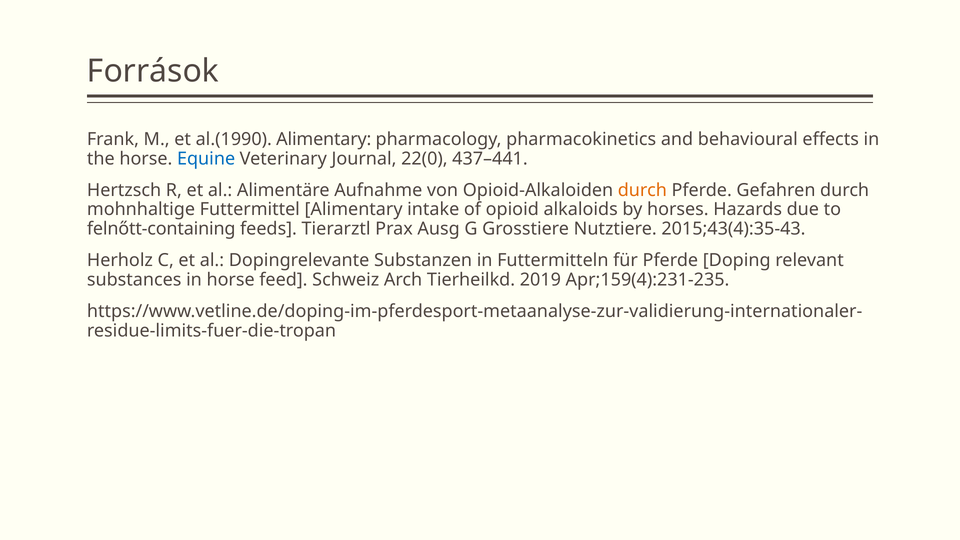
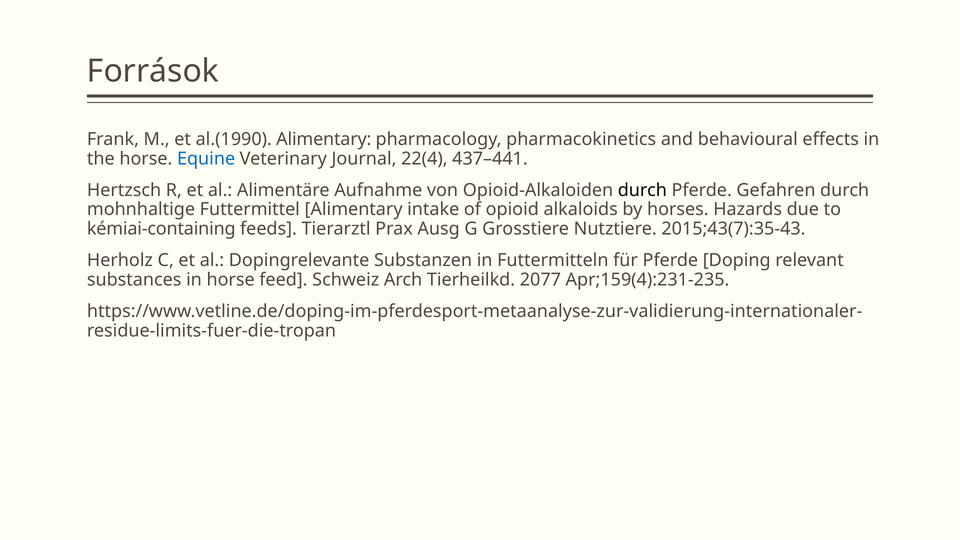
22(0: 22(0 -> 22(4 (424, 159)
durch colour: orange -> black (642, 190)
felnőtt-containing: felnőtt-containing -> kémiai-containing (161, 229)
2015;43(4):35-43: 2015;43(4):35-43 -> 2015;43(7):35-43 (733, 229)
2019: 2019 -> 2077 (540, 280)
